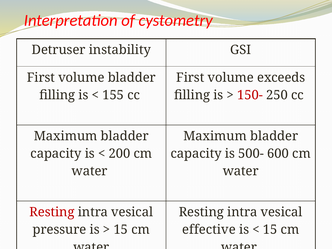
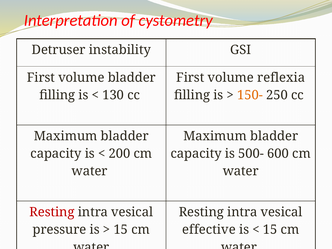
exceeds: exceeds -> reflexia (281, 78)
155: 155 -> 130 (113, 95)
150- colour: red -> orange (250, 95)
